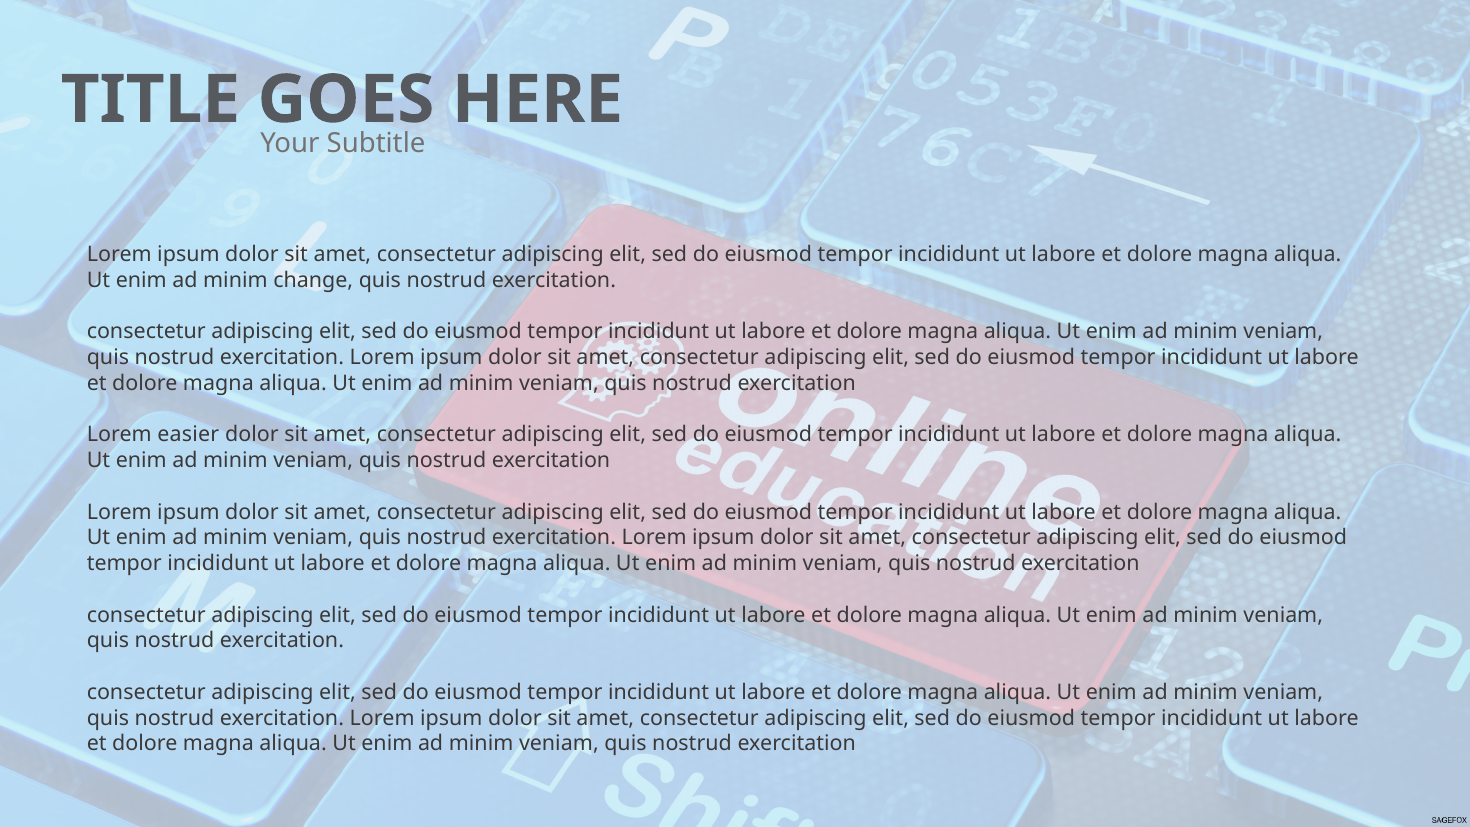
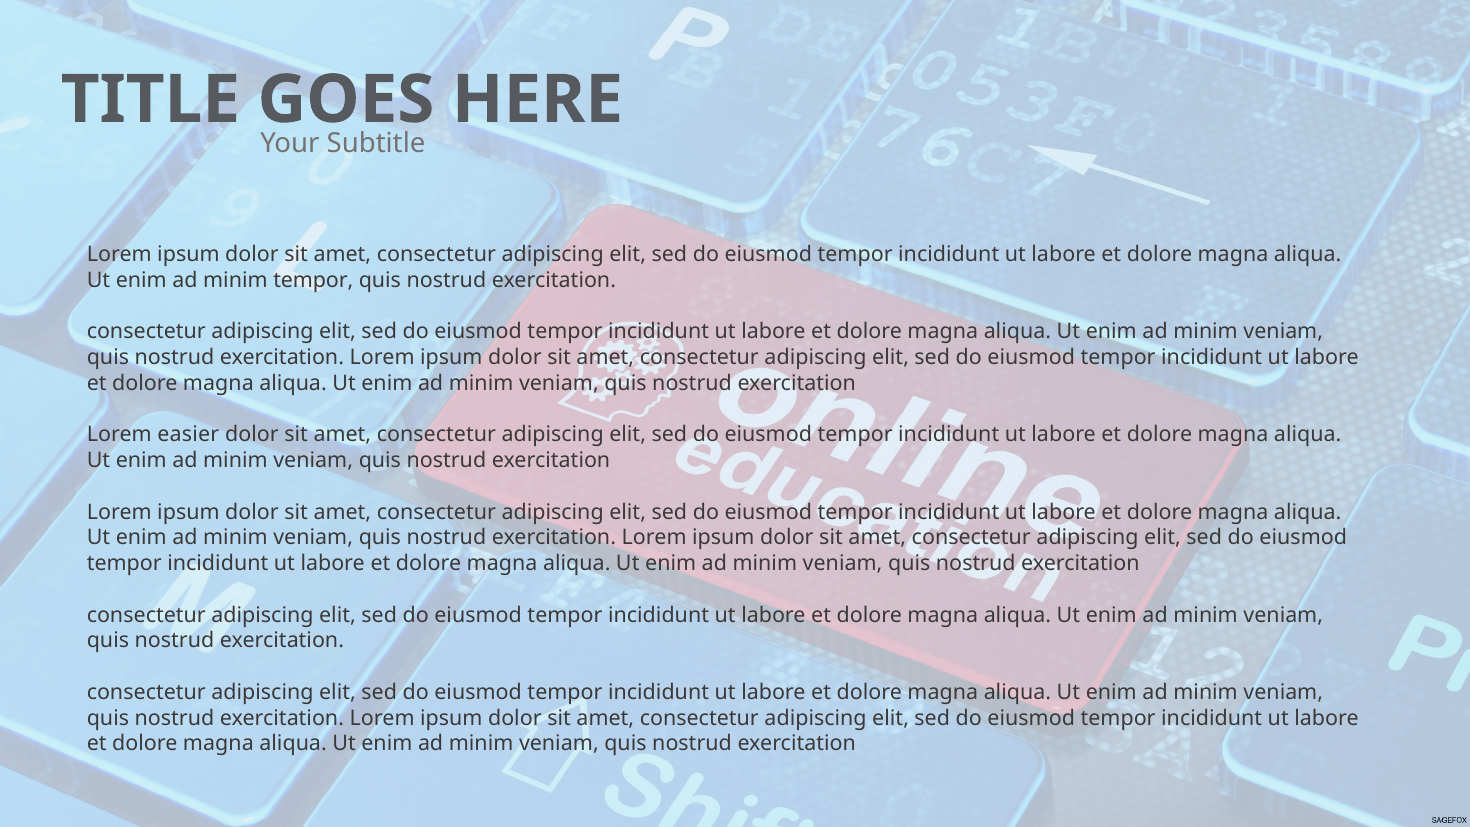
minim change: change -> tempor (313, 280)
